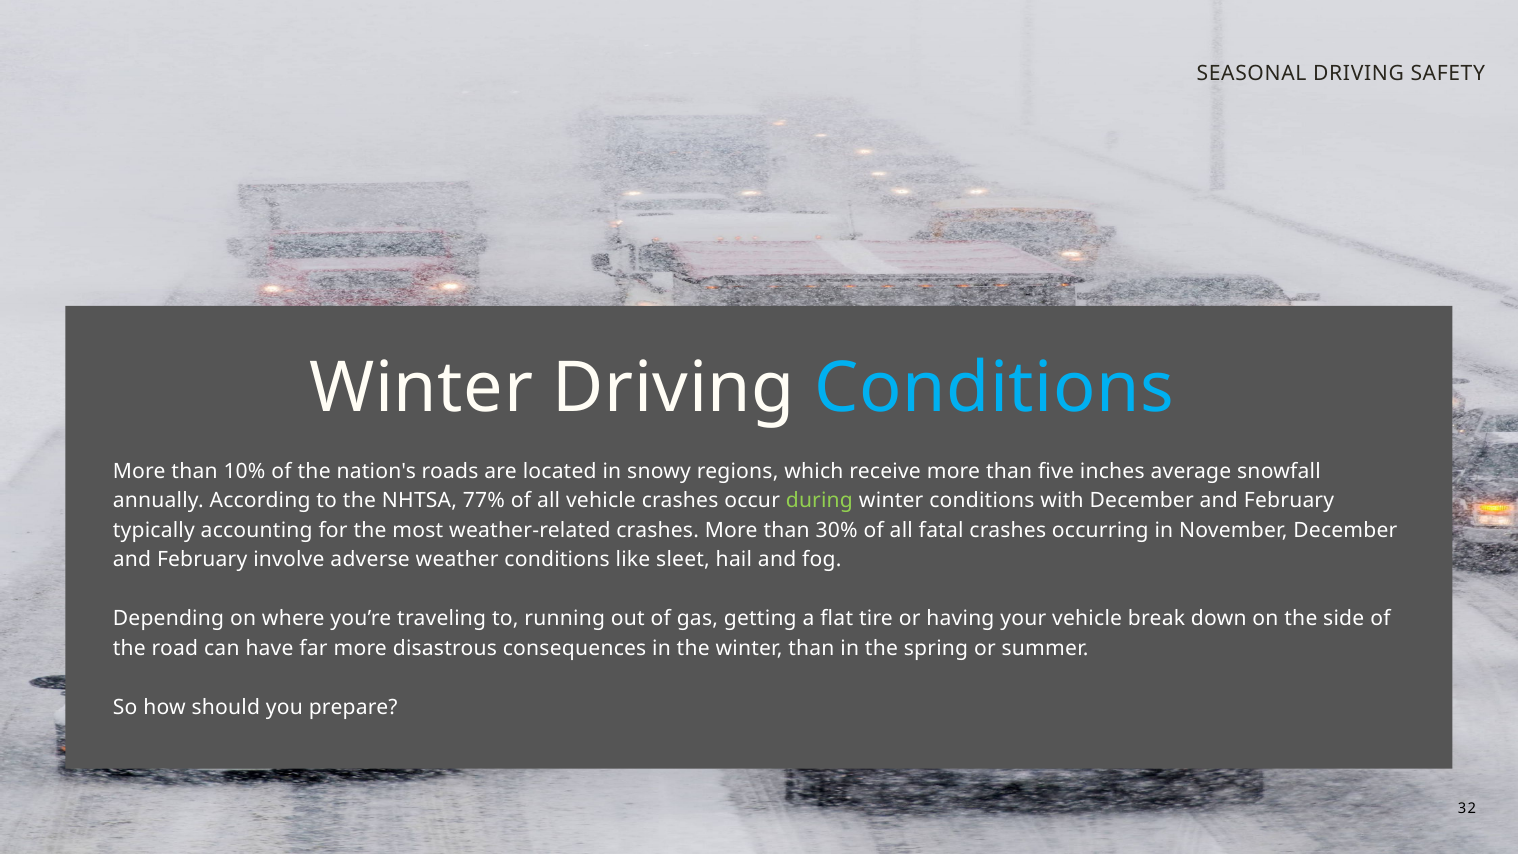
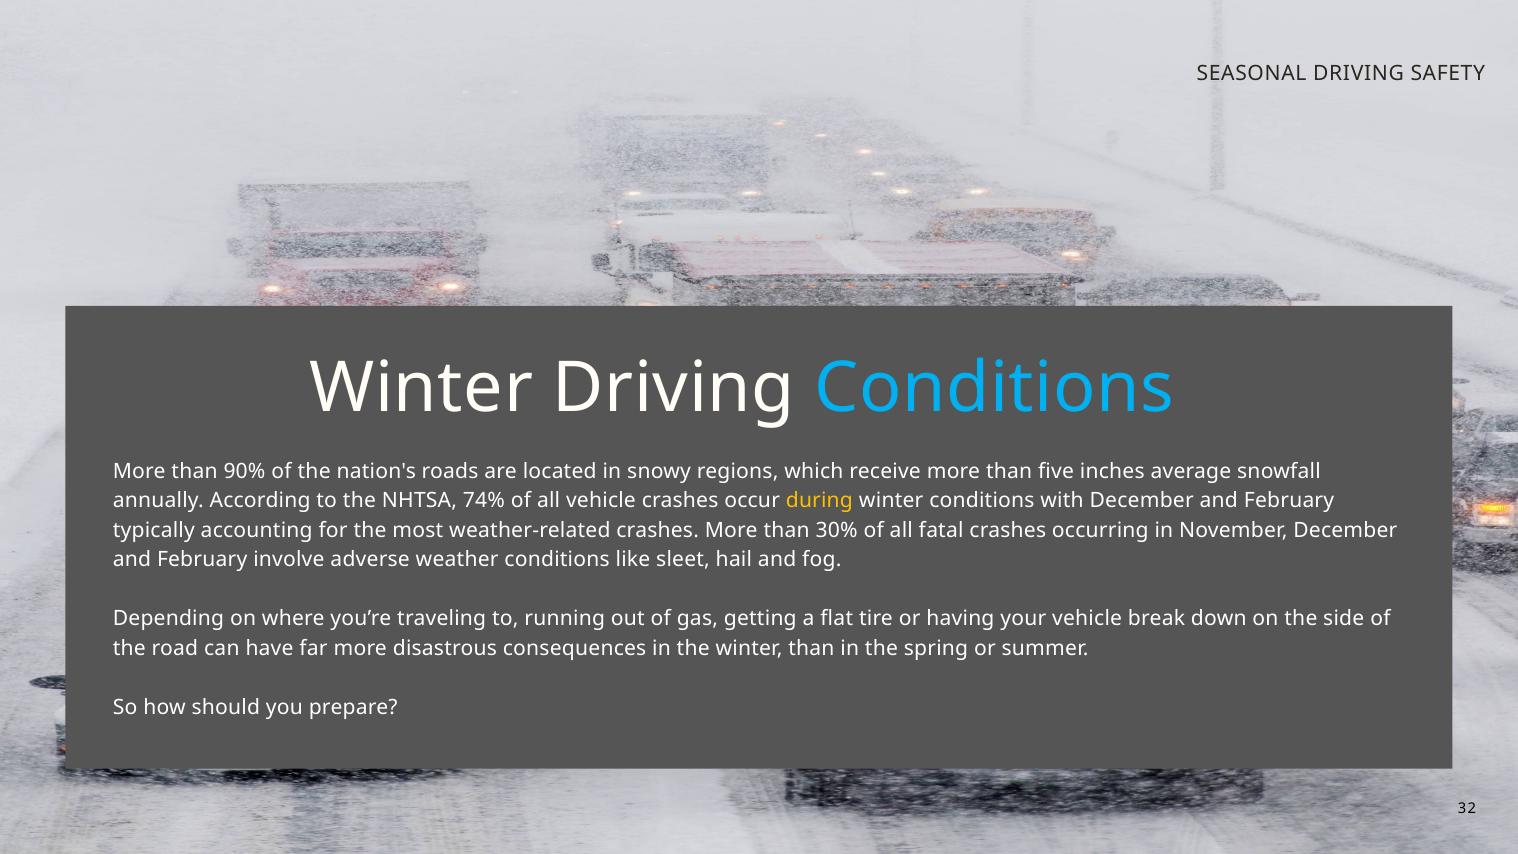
10%: 10% -> 90% (244, 471)
77%: 77% -> 74% (484, 500)
during colour: light green -> yellow (819, 500)
